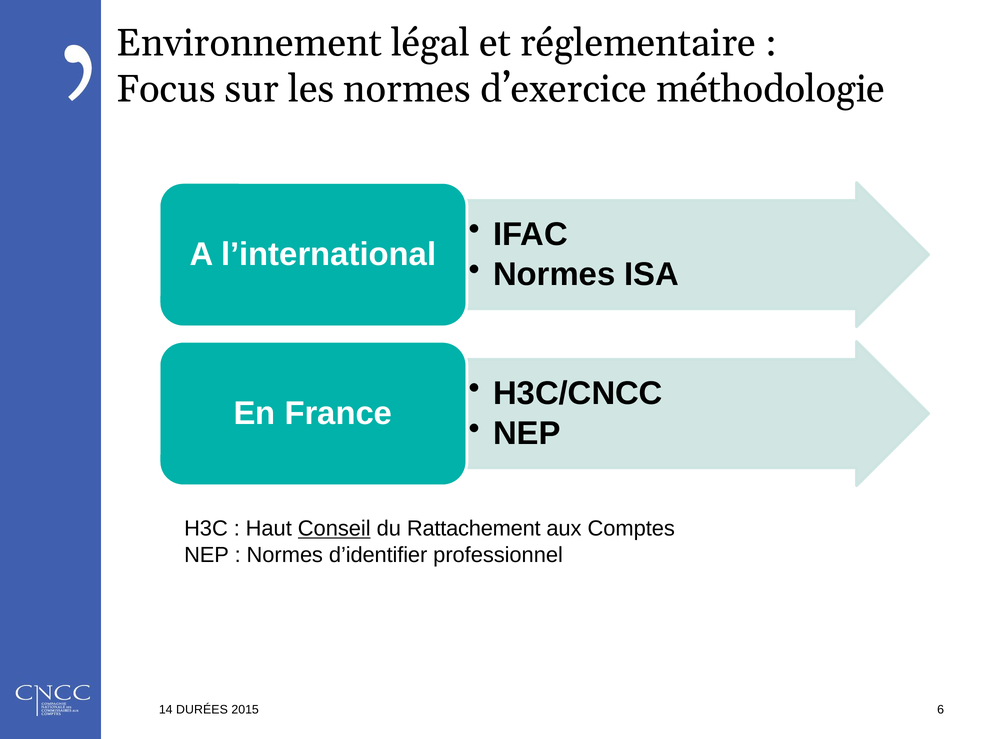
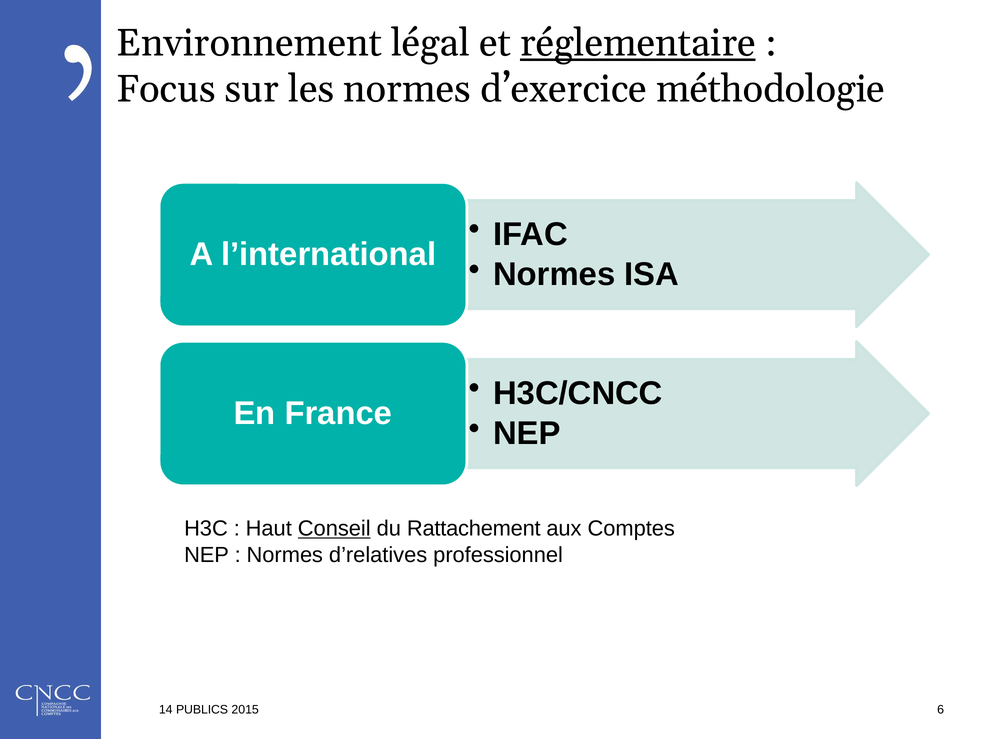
réglementaire underline: none -> present (638, 43)
d’identifier: d’identifier -> d’relatives (378, 555)
DURÉES: DURÉES -> PUBLICS (202, 710)
